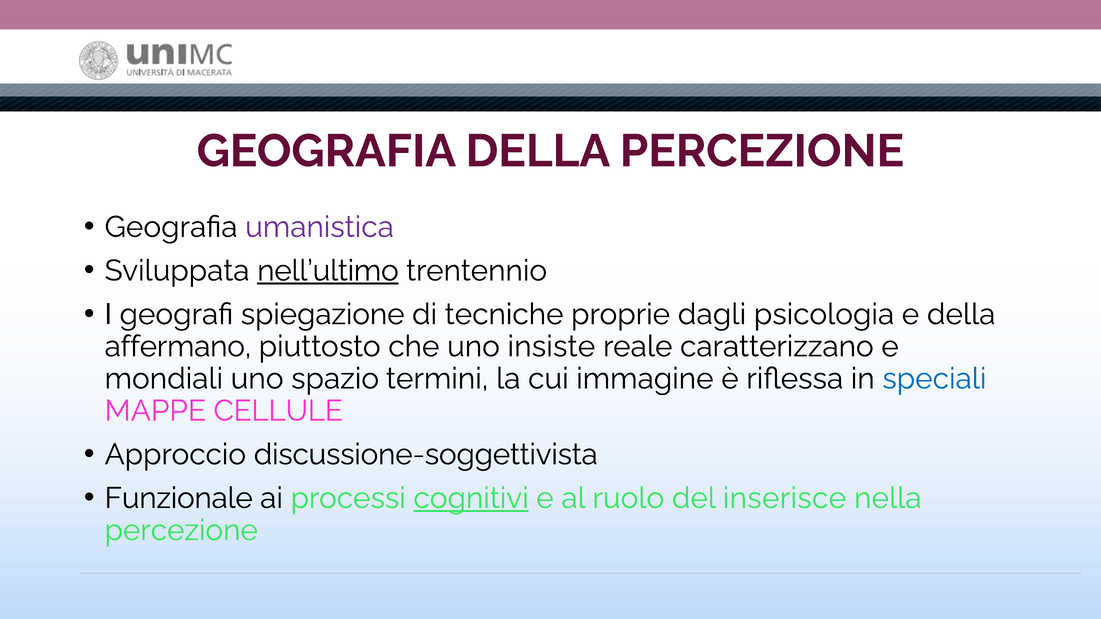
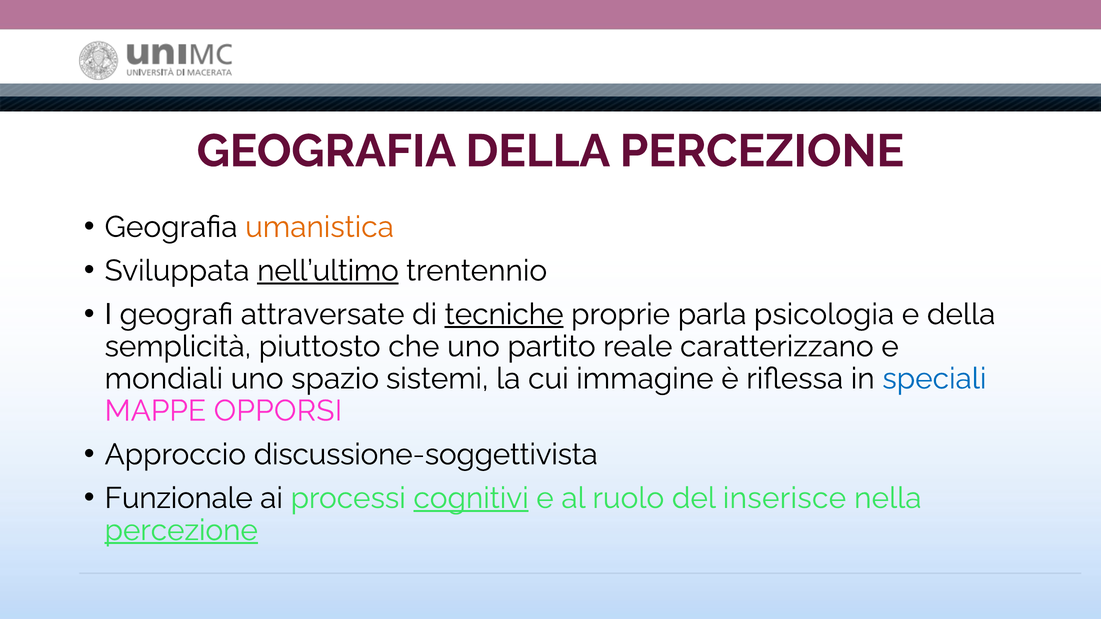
umanistica colour: purple -> orange (319, 227)
spiegazione: spiegazione -> attraversate (323, 314)
tecniche underline: none -> present (504, 314)
dagli: dagli -> parla (712, 314)
affermano: affermano -> semplicità (178, 347)
insiste: insiste -> partito (552, 347)
termini: termini -> sistemi (437, 379)
CELLULE: CELLULE -> OPPORSI (278, 411)
percezione underline: none -> present (181, 531)
